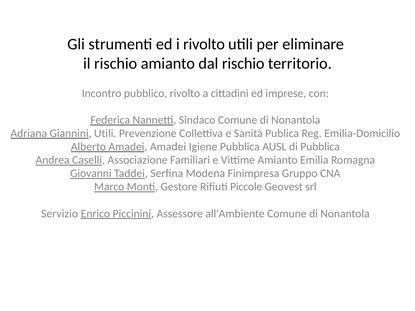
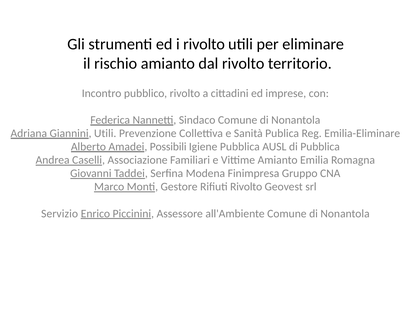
dal rischio: rischio -> rivolto (243, 64)
Emilia-Domicilio: Emilia-Domicilio -> Emilia-Eliminare (362, 133)
Amadei Amadei: Amadei -> Possibili (168, 147)
Rifiuti Piccole: Piccole -> Rivolto (246, 187)
